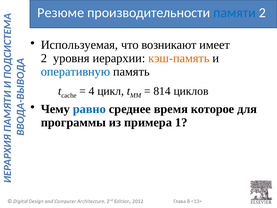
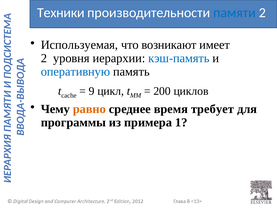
Резюме: Резюме -> Техники (61, 13)
кэш-память colour: orange -> blue (179, 58)
4: 4 -> 9 (92, 91)
814: 814 -> 200 (162, 91)
равно colour: blue -> orange (89, 109)
которое: которое -> требует (212, 109)
